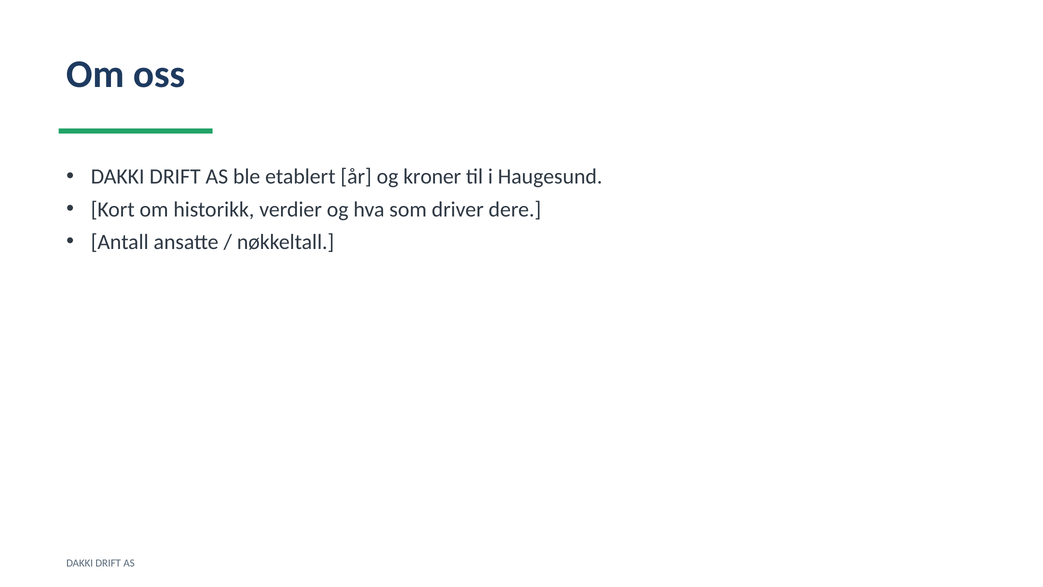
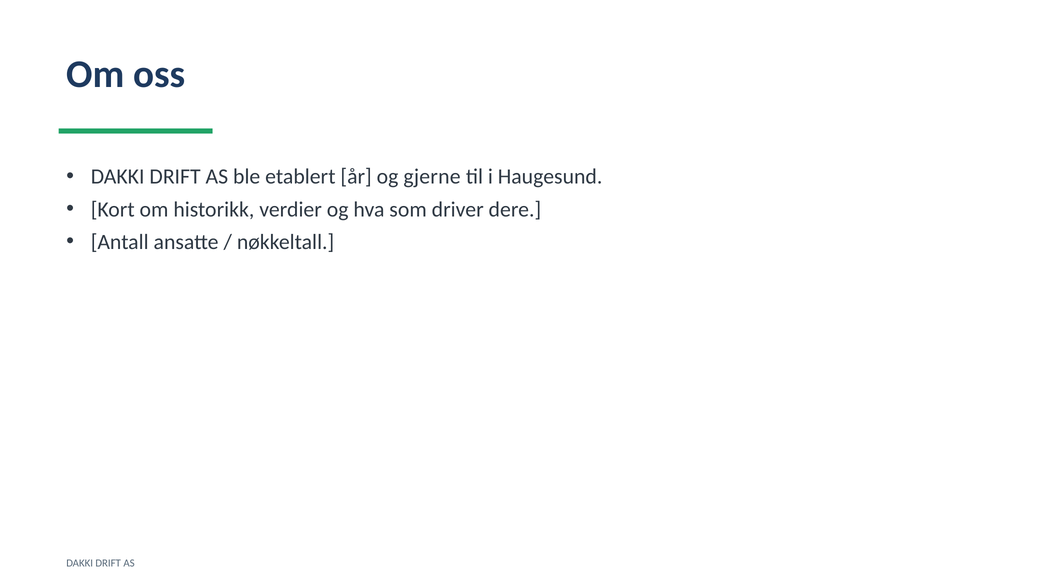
kroner: kroner -> gjerne (432, 177)
